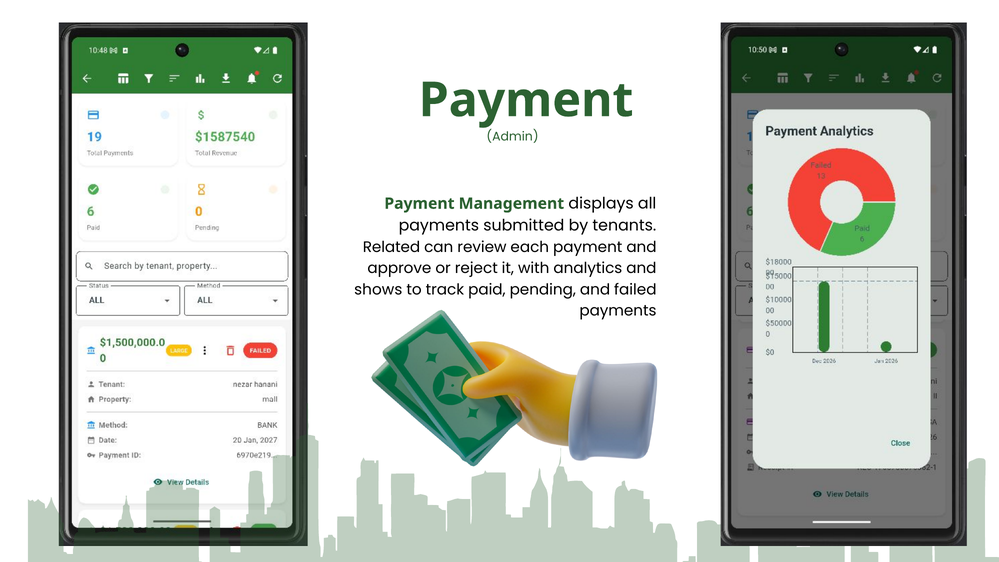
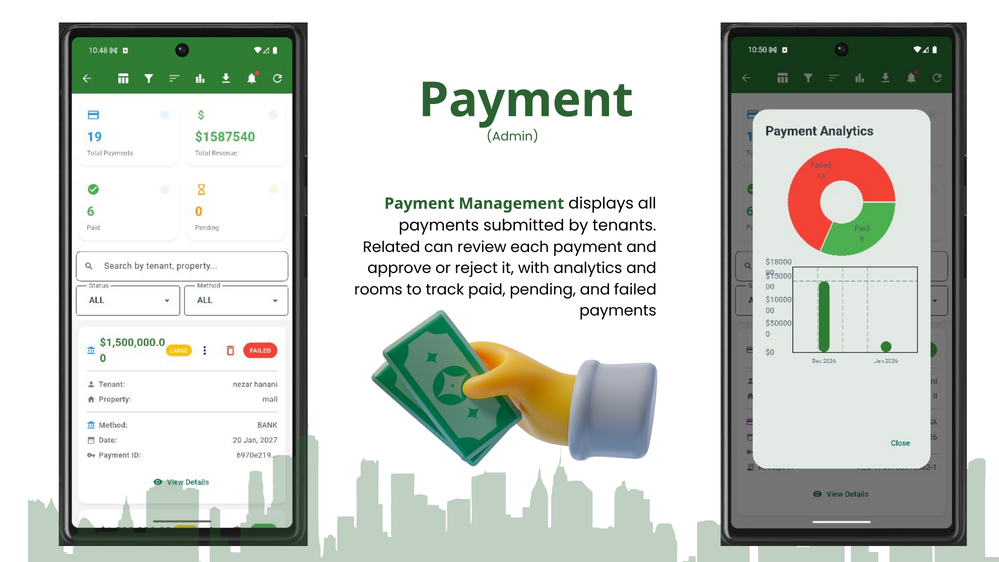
shows: shows -> rooms (378, 290)
